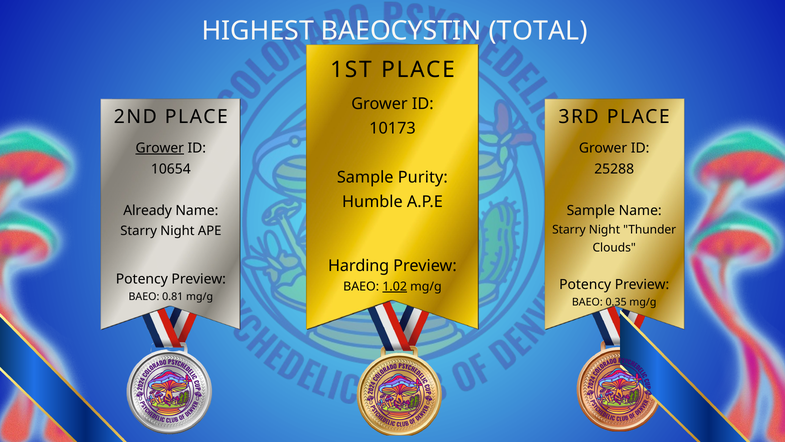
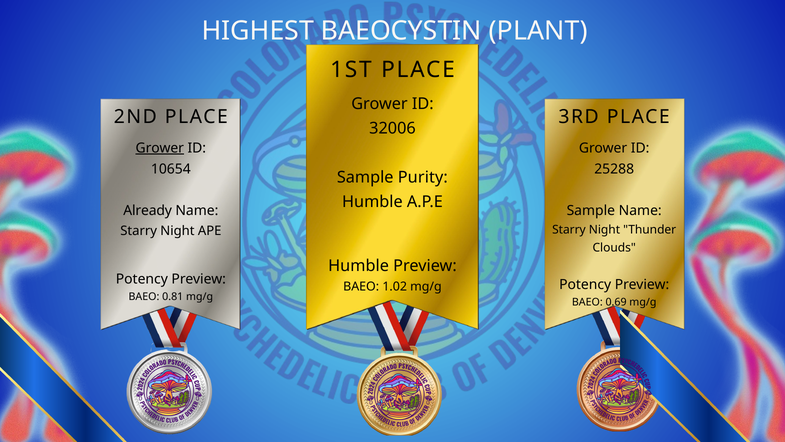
TOTAL: TOTAL -> PLANT (538, 31)
10173: 10173 -> 32006 (392, 128)
Harding: Harding -> Humble (359, 266)
1.02 underline: present -> none (395, 286)
0.35: 0.35 -> 0.69 (616, 302)
